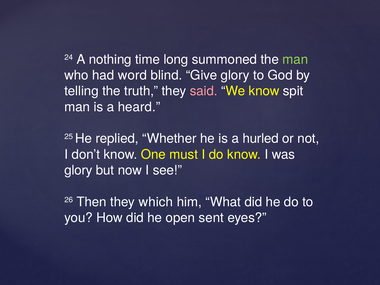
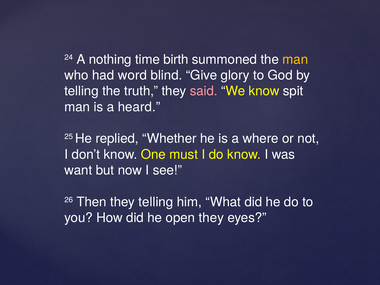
long: long -> birth (176, 59)
man colour: light green -> yellow (295, 59)
hurled: hurled -> where (261, 139)
glory: glory -> want (78, 170)
they which: which -> telling (156, 202)
open sent: sent -> they (211, 218)
